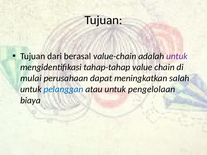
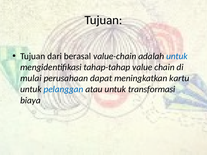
untuk colour: purple -> blue (177, 56)
salah: salah -> kartu (179, 78)
pengelolaan: pengelolaan -> transformasi (152, 89)
